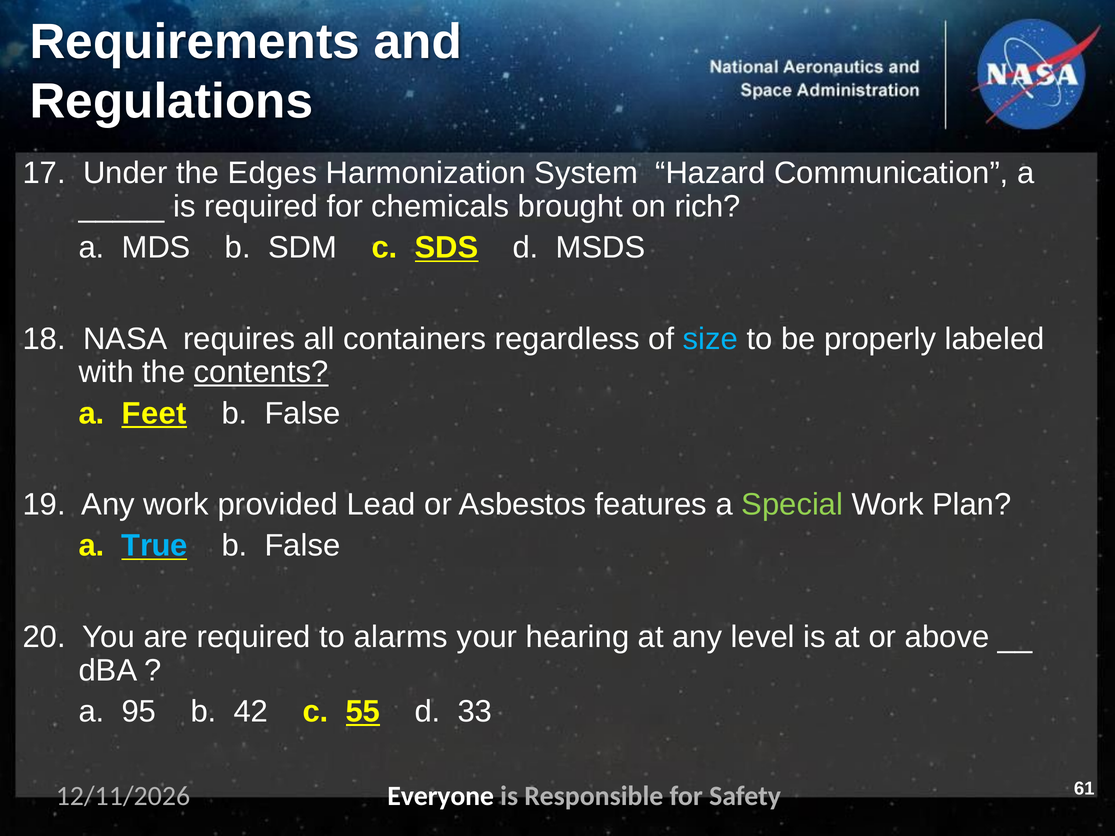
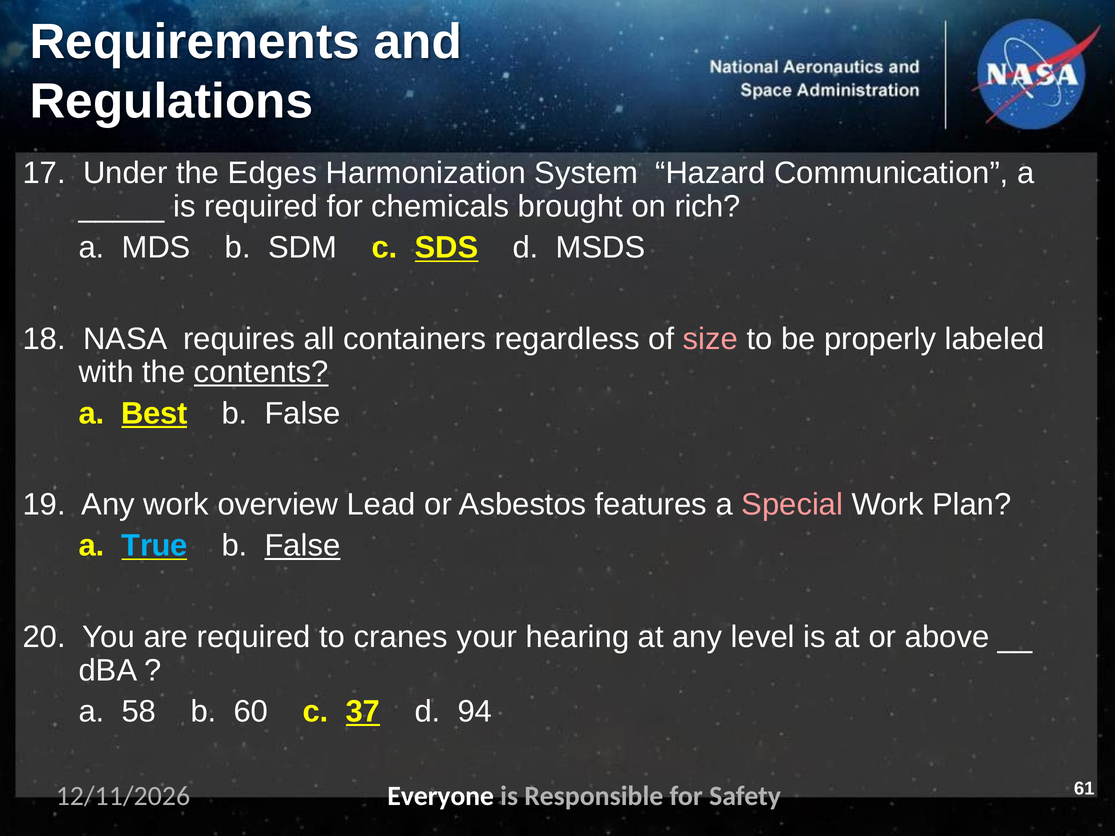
size colour: light blue -> pink (710, 339)
Feet: Feet -> Best (155, 414)
provided: provided -> overview (278, 505)
Special colour: light green -> pink (792, 505)
False underline: none -> present (302, 546)
alarms: alarms -> cranes (401, 637)
95: 95 -> 58 (139, 712)
42: 42 -> 60 (251, 712)
55: 55 -> 37 (363, 712)
33: 33 -> 94 (475, 712)
